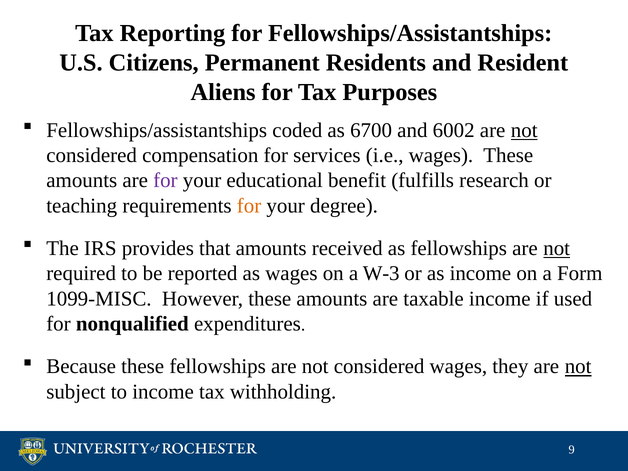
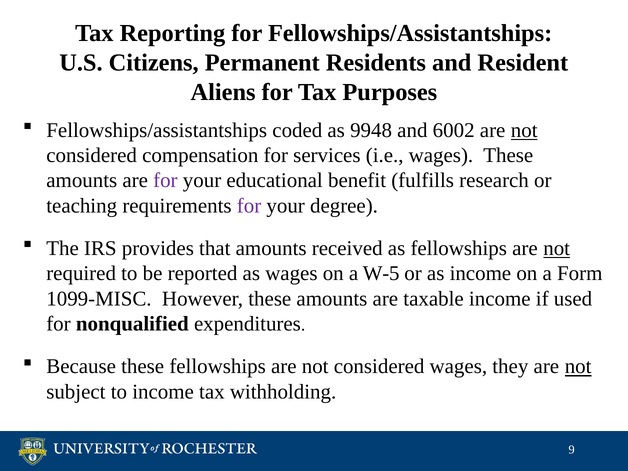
6700: 6700 -> 9948 (371, 130)
for colour: orange -> purple (249, 206)
W-3: W-3 -> W-5 (381, 274)
